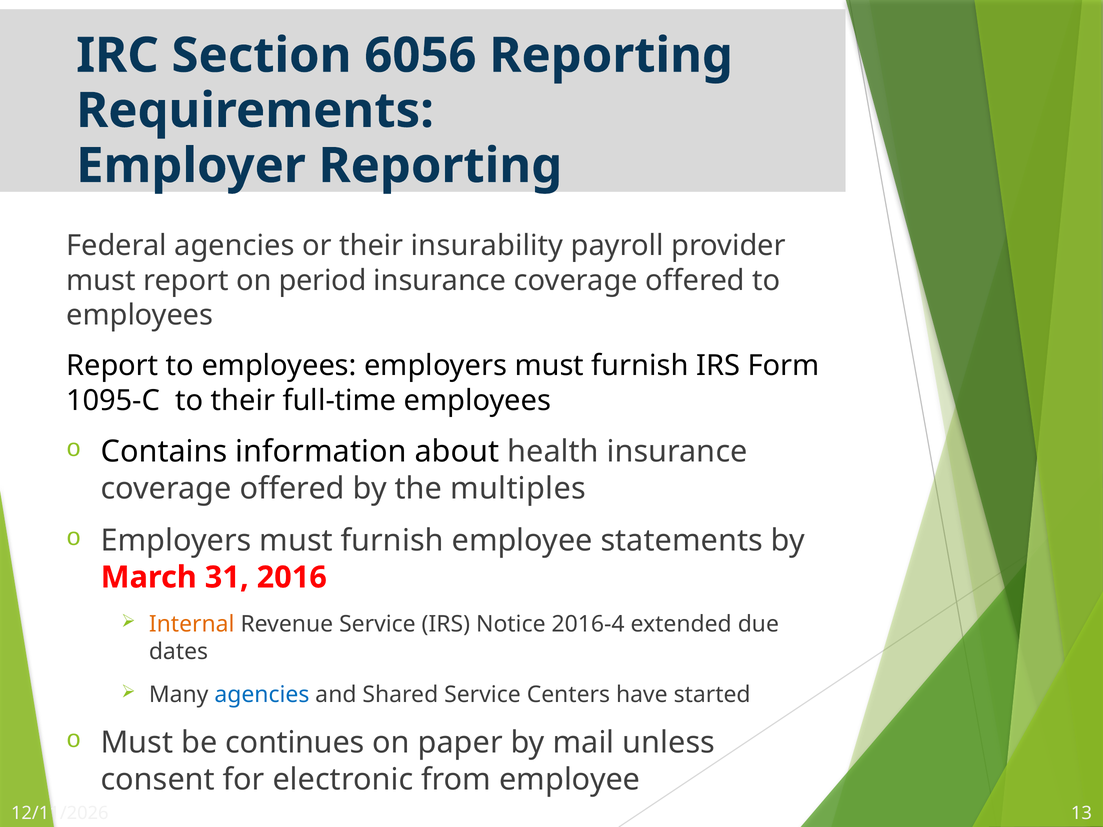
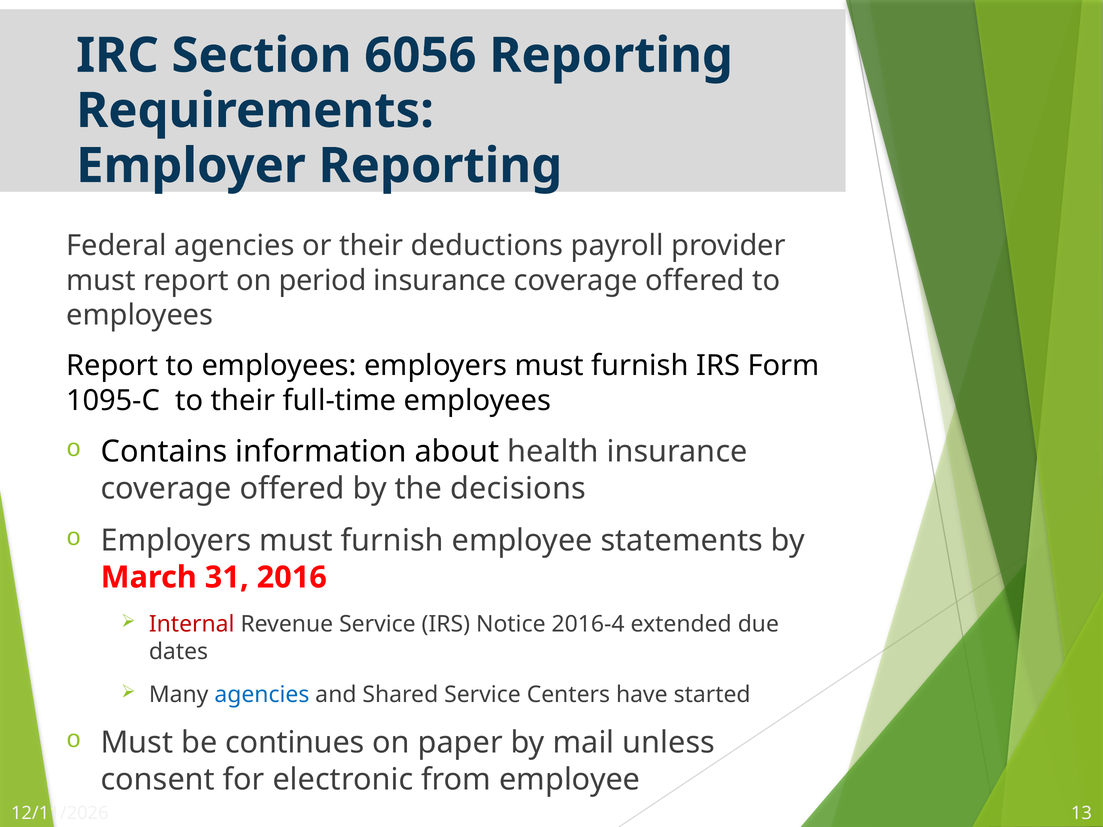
insurability: insurability -> deductions (487, 246)
multiples: multiples -> decisions (518, 489)
Internal colour: orange -> red (192, 625)
